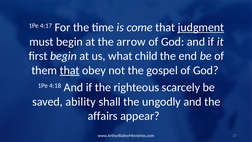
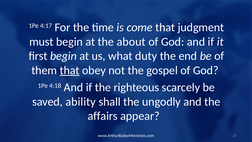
judgment underline: present -> none (201, 27)
arrow: arrow -> about (131, 42)
child: child -> duty (146, 56)
